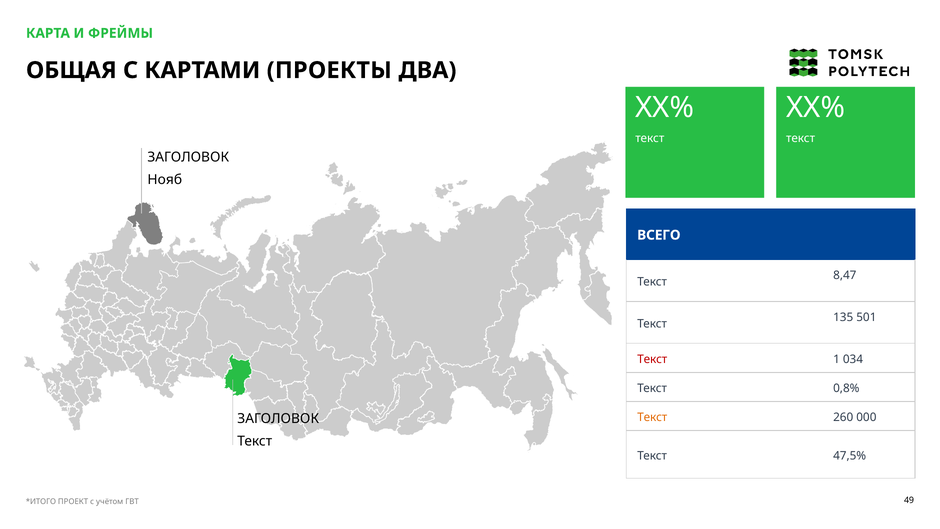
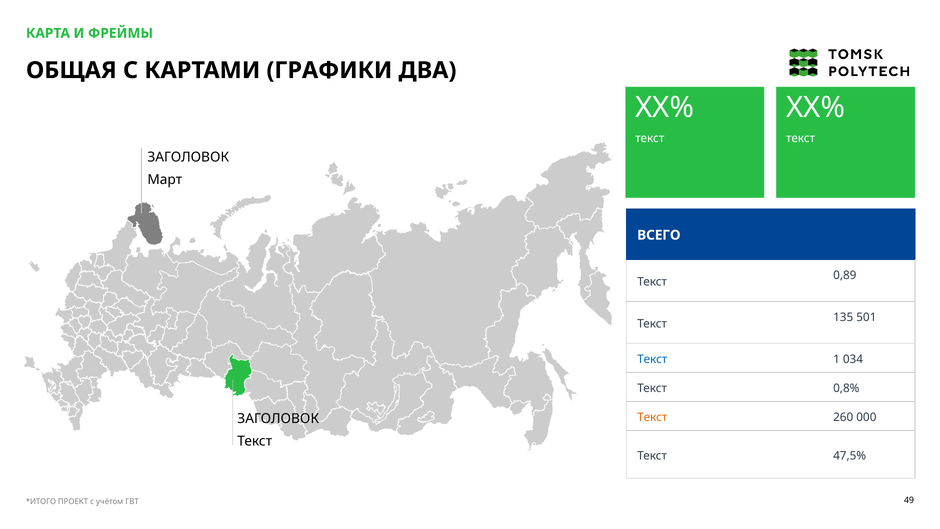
ПРОЕКТЫ: ПРОЕКТЫ -> ГРАФИКИ (329, 70)
Нояб: Нояб -> Март (165, 179)
8,47: 8,47 -> 0,89 (845, 275)
Текст colour: red -> blue (652, 359)
